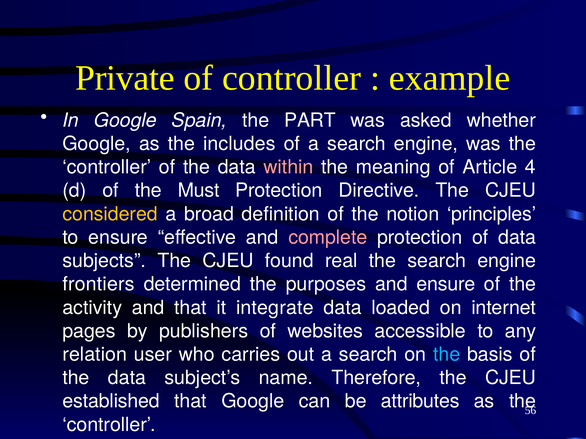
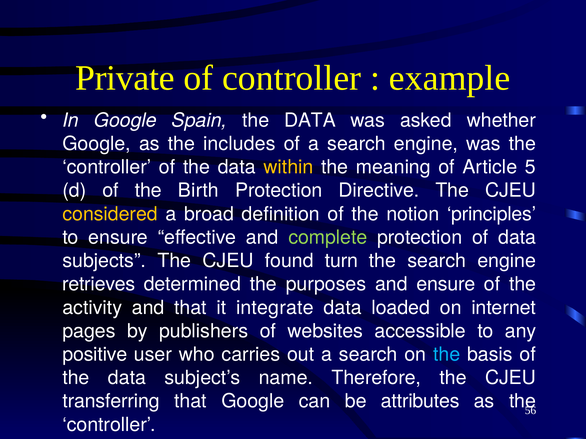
Spain the PART: PART -> DATA (310, 120)
within colour: pink -> yellow (288, 167)
4: 4 -> 5 (530, 167)
Must: Must -> Birth (198, 191)
complete colour: pink -> light green (328, 238)
real: real -> turn (341, 261)
frontiers: frontiers -> retrieves (99, 284)
relation: relation -> positive (95, 355)
established: established -> transferring (111, 402)
